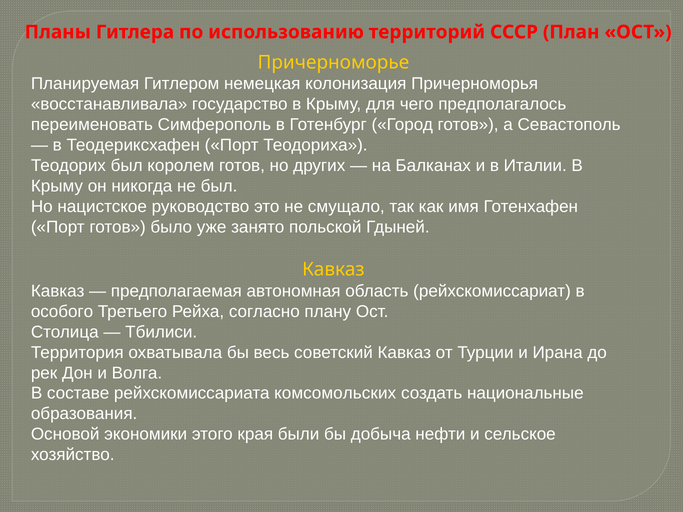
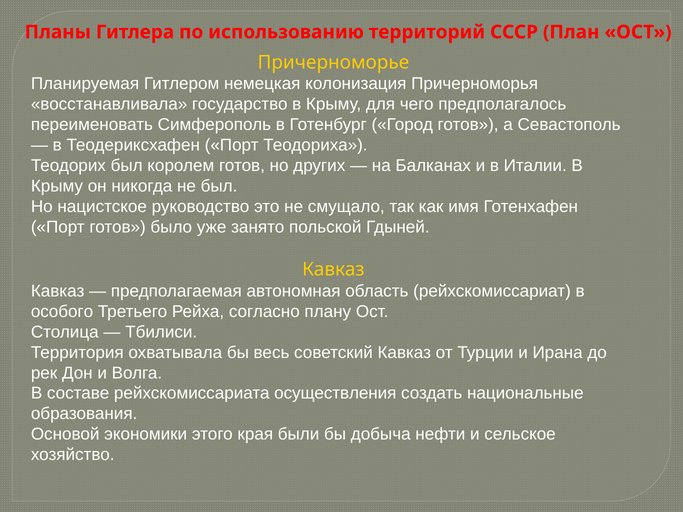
комсомольских: комсомольских -> осуществления (335, 394)
